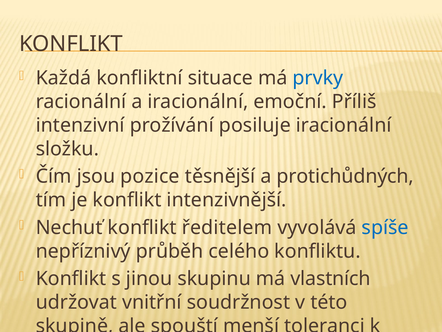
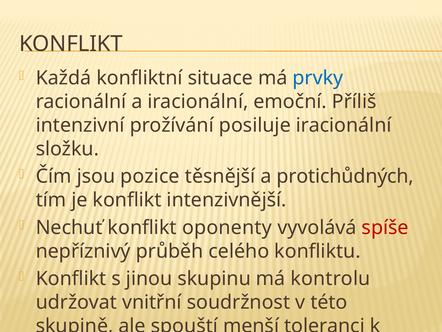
ředitelem: ředitelem -> oponenty (227, 227)
spíše colour: blue -> red (385, 227)
vlastních: vlastních -> kontrolu (330, 278)
